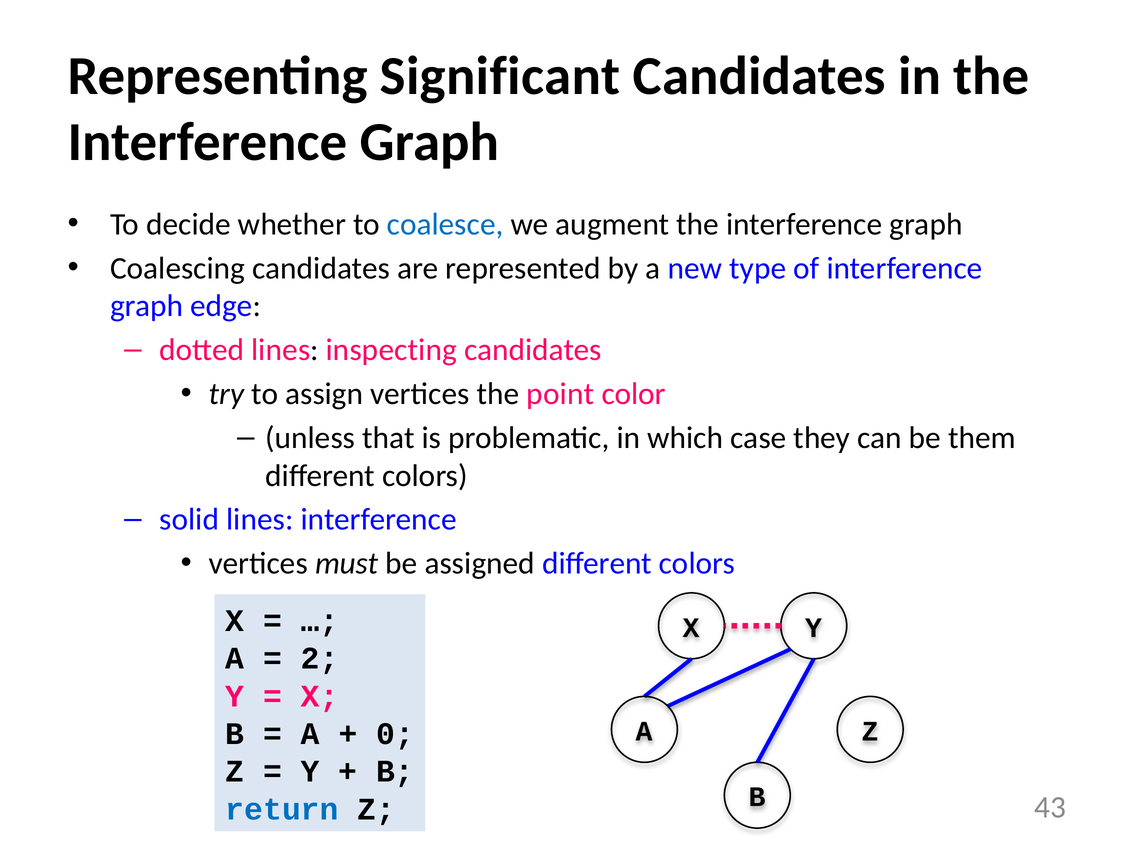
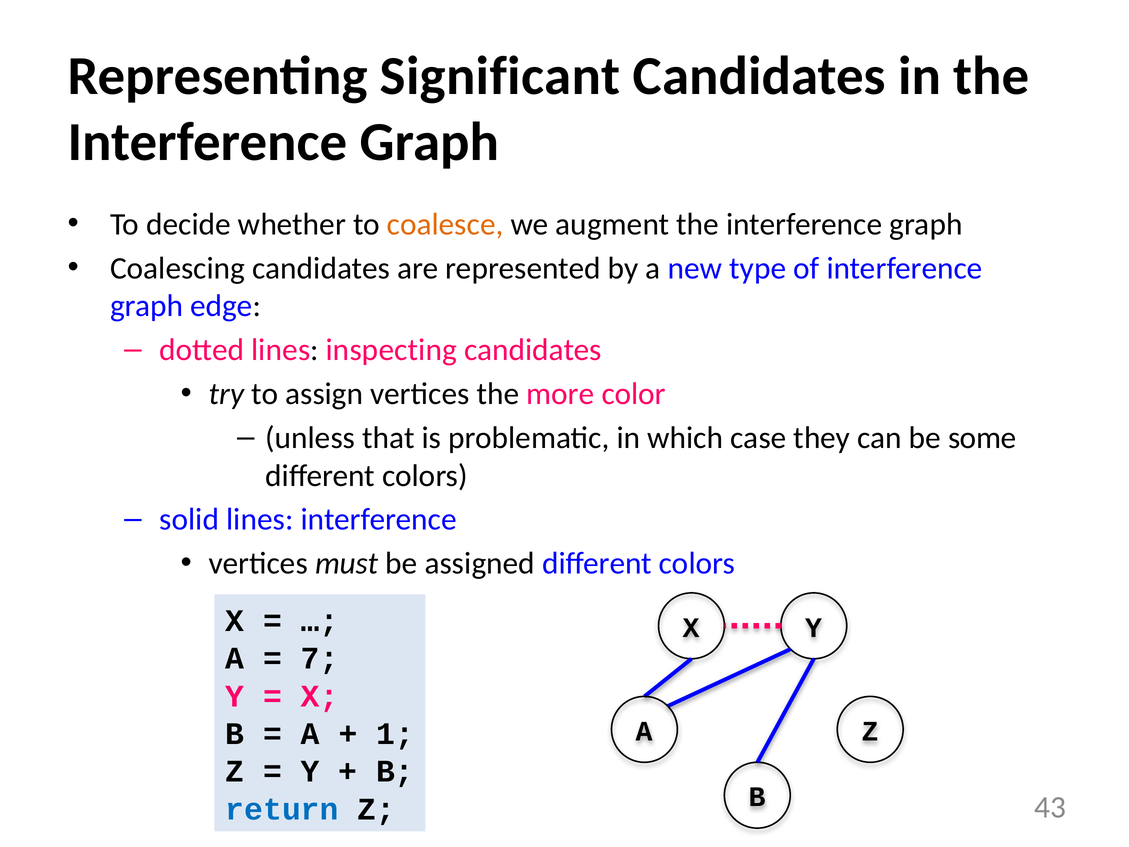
coalesce colour: blue -> orange (445, 224)
point: point -> more (560, 394)
them: them -> some (982, 438)
2: 2 -> 7 (320, 658)
0: 0 -> 1 (395, 734)
